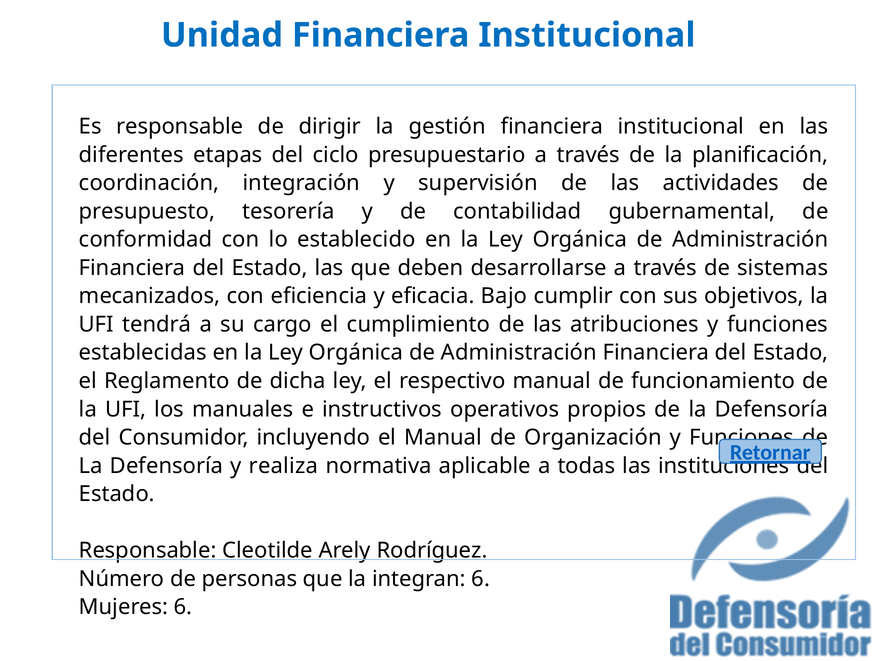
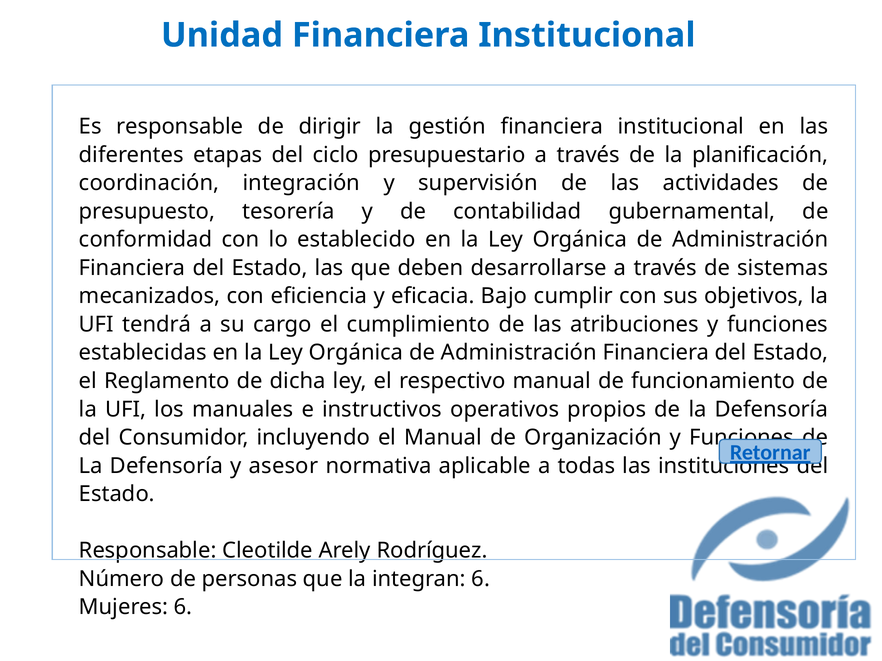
realiza: realiza -> asesor (283, 466)
